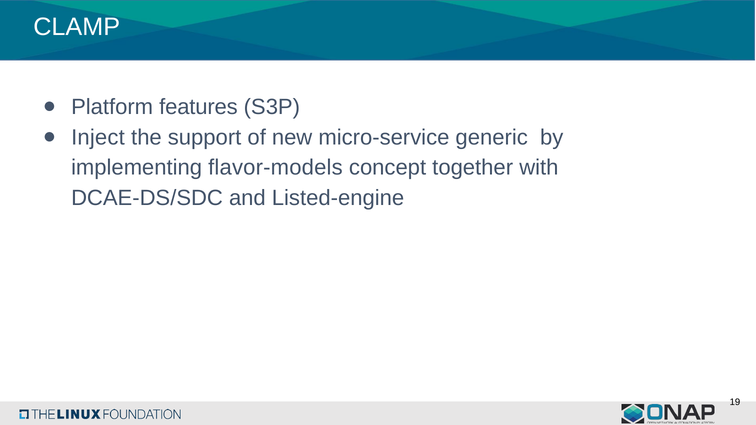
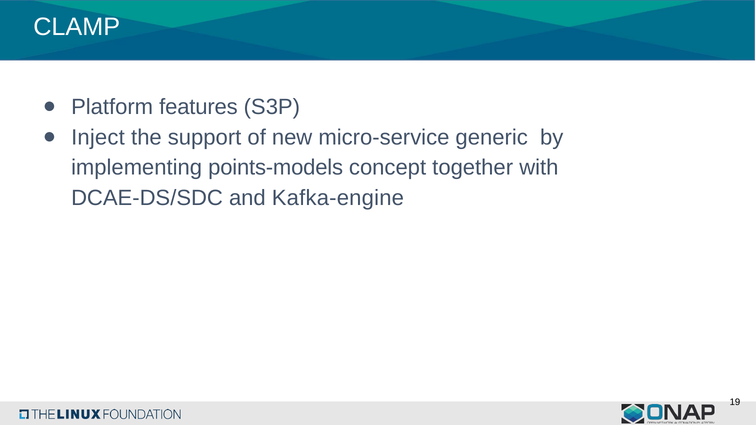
flavor-models: flavor-models -> points-models (276, 168)
Listed-engine: Listed-engine -> Kafka-engine (338, 198)
